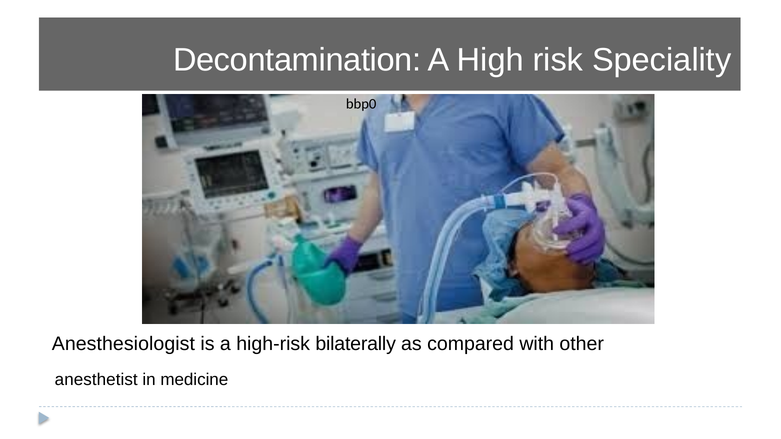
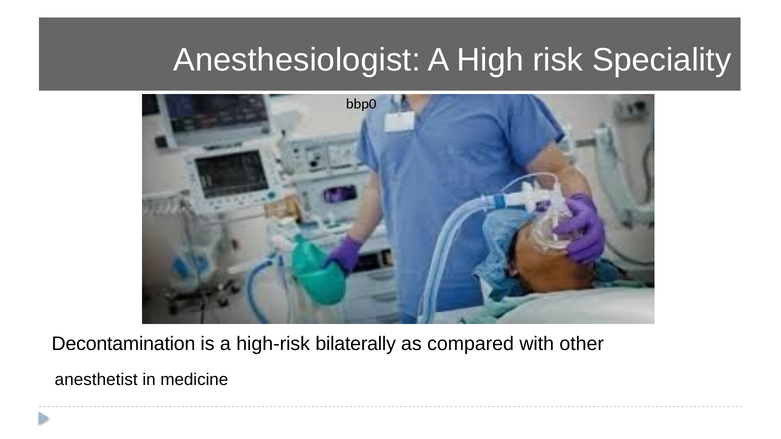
Decontamination: Decontamination -> Anesthesiologist (297, 60)
Anesthesiologist: Anesthesiologist -> Decontamination (124, 344)
